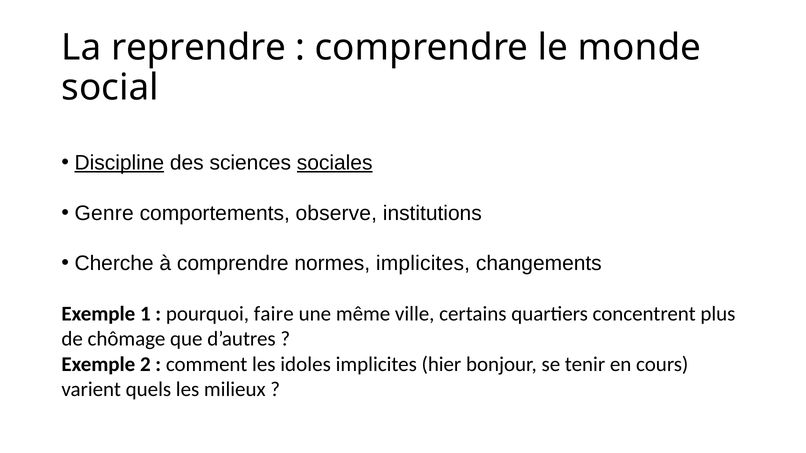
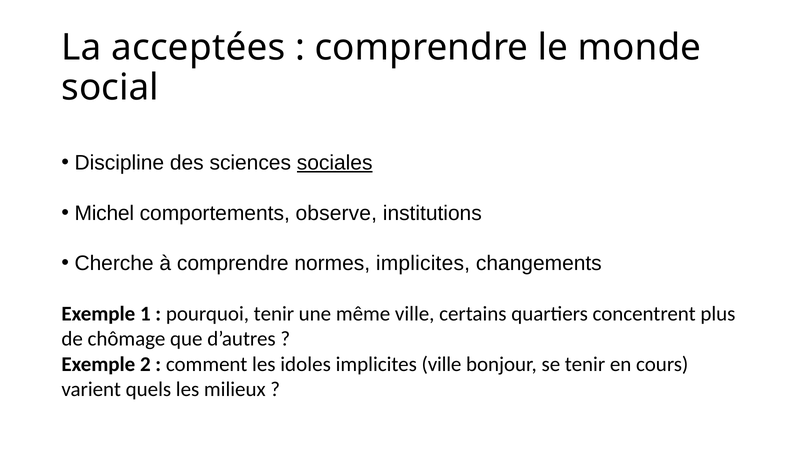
reprendre: reprendre -> acceptées (198, 48)
Discipline underline: present -> none (119, 163)
Genre: Genre -> Michel (104, 213)
pourquoi faire: faire -> tenir (274, 314)
implicites hier: hier -> ville (441, 364)
